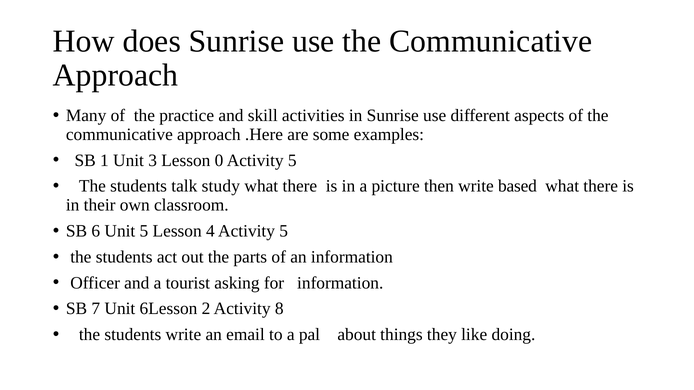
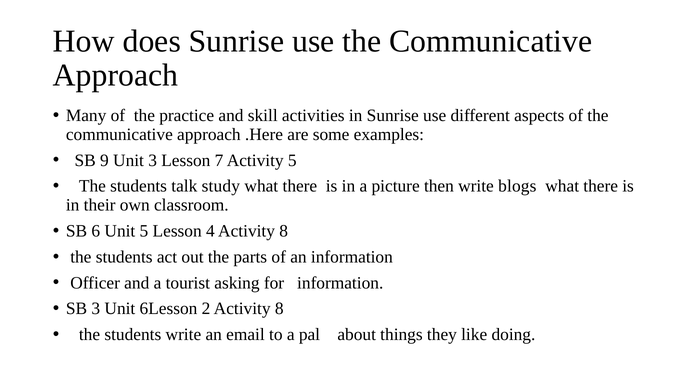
1: 1 -> 9 (104, 160)
0: 0 -> 7 (219, 160)
based: based -> blogs (517, 186)
4 Activity 5: 5 -> 8 (284, 231)
SB 7: 7 -> 3 (96, 309)
